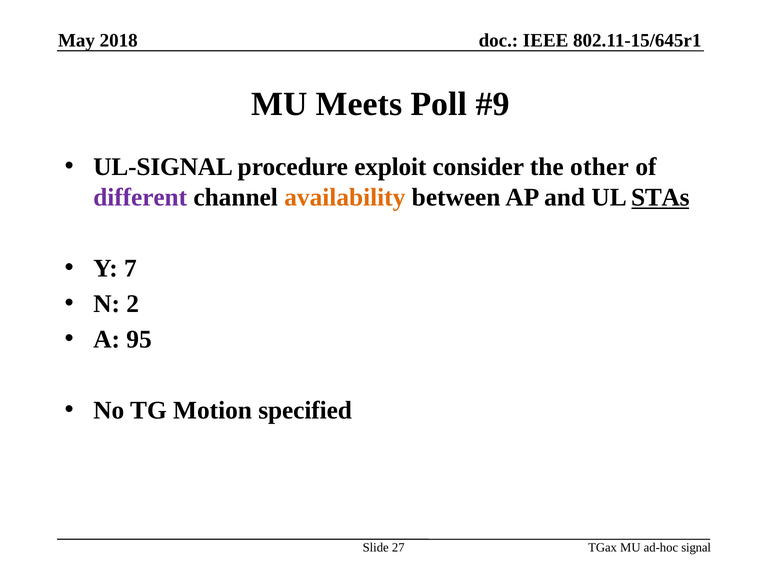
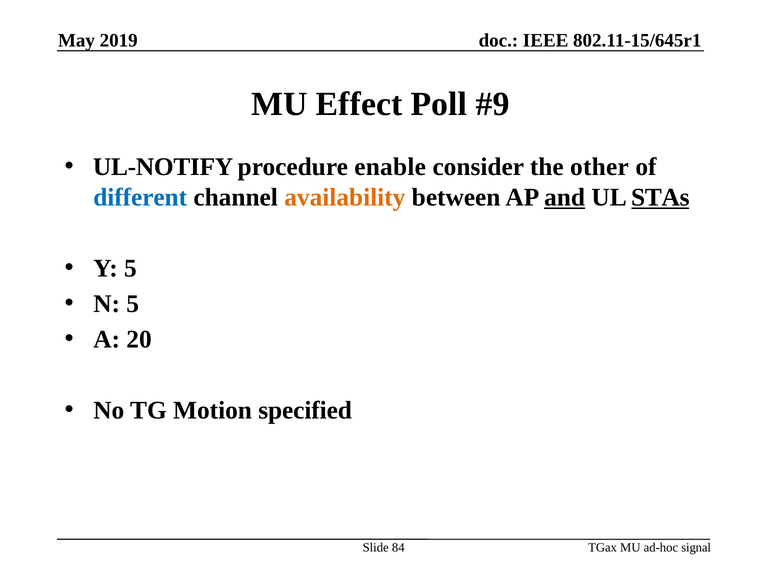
2018: 2018 -> 2019 (119, 41)
Meets: Meets -> Effect (359, 104)
UL-SIGNAL: UL-SIGNAL -> UL-NOTIFY (163, 167)
exploit: exploit -> enable (390, 167)
different colour: purple -> blue (140, 197)
and underline: none -> present (565, 197)
Y 7: 7 -> 5 (130, 268)
N 2: 2 -> 5 (133, 304)
95: 95 -> 20 (139, 339)
27: 27 -> 84 (398, 547)
